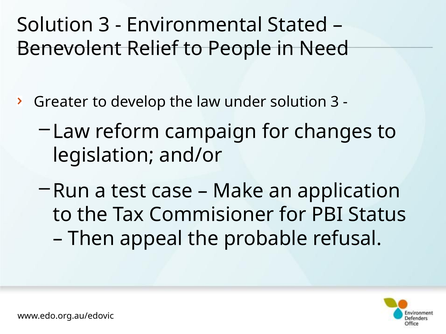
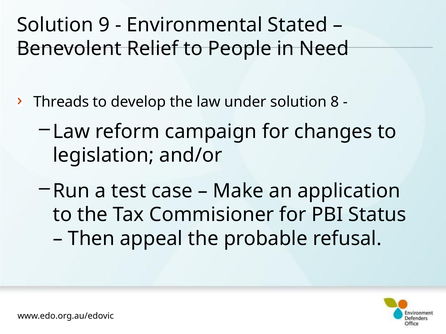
3: 3 -> 9 (104, 25)
Greater: Greater -> Threads (61, 102)
under solution 3: 3 -> 8 (335, 102)
